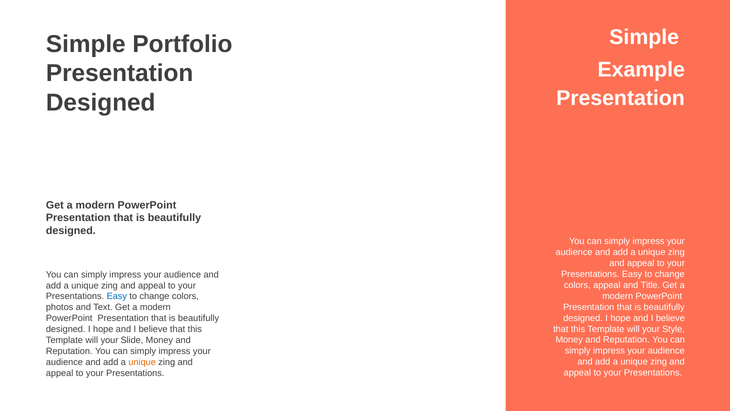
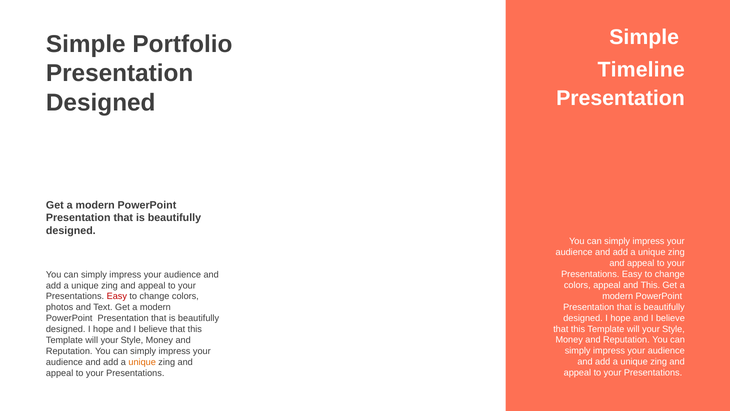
Example: Example -> Timeline (641, 70)
and Title: Title -> This (650, 285)
Easy colour: blue -> red (117, 296)
Slide: Slide -> Style (132, 340)
